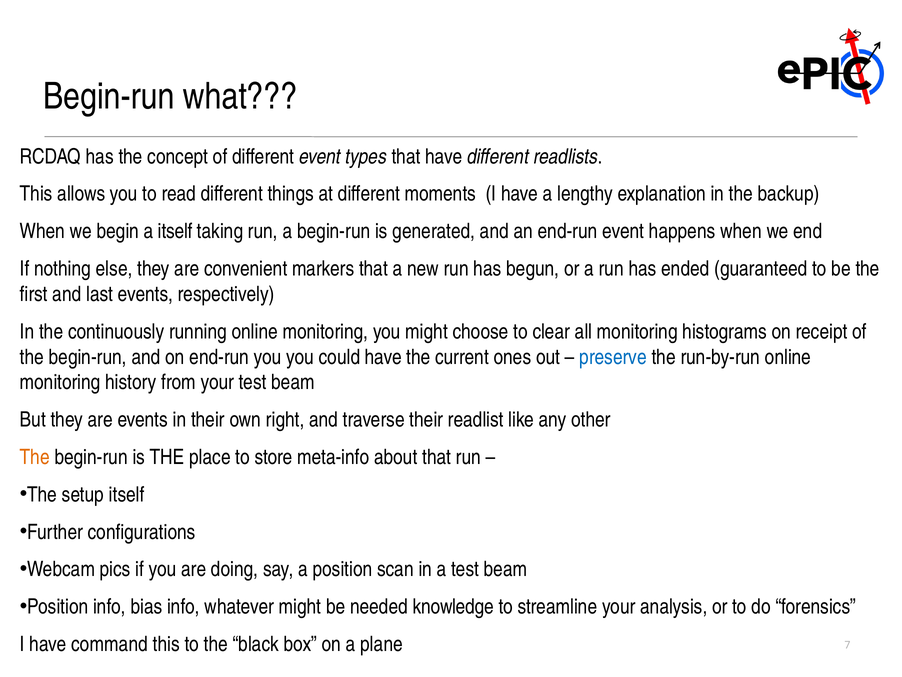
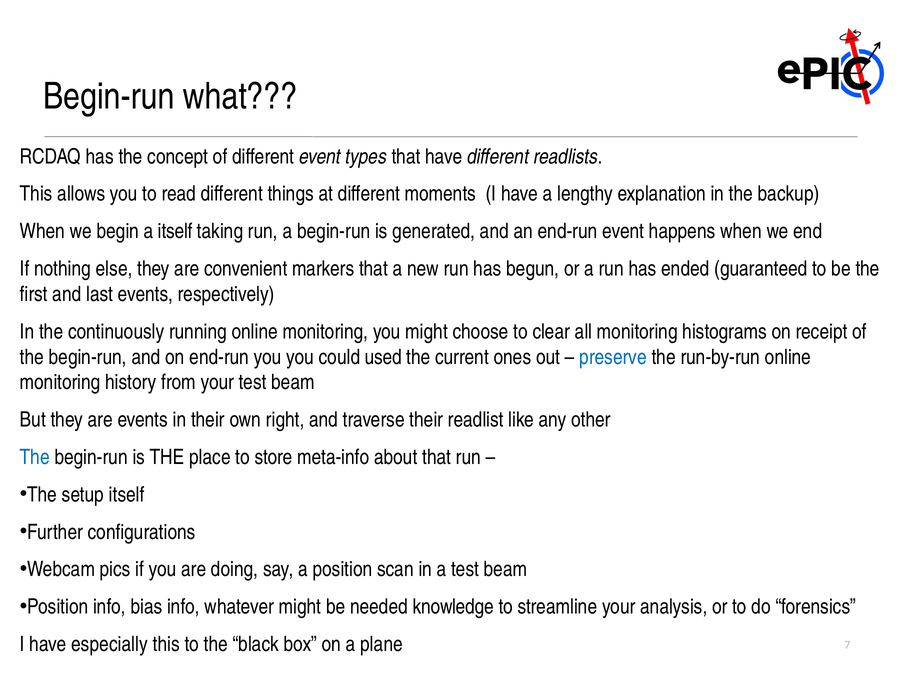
could have: have -> used (383, 357)
The colour: orange -> blue (35, 457)
command: command -> especially (110, 644)
